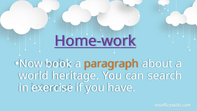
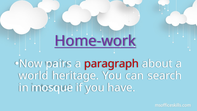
book: book -> pairs (59, 64)
paragraph colour: orange -> red (112, 64)
exercise: exercise -> mosque (52, 87)
